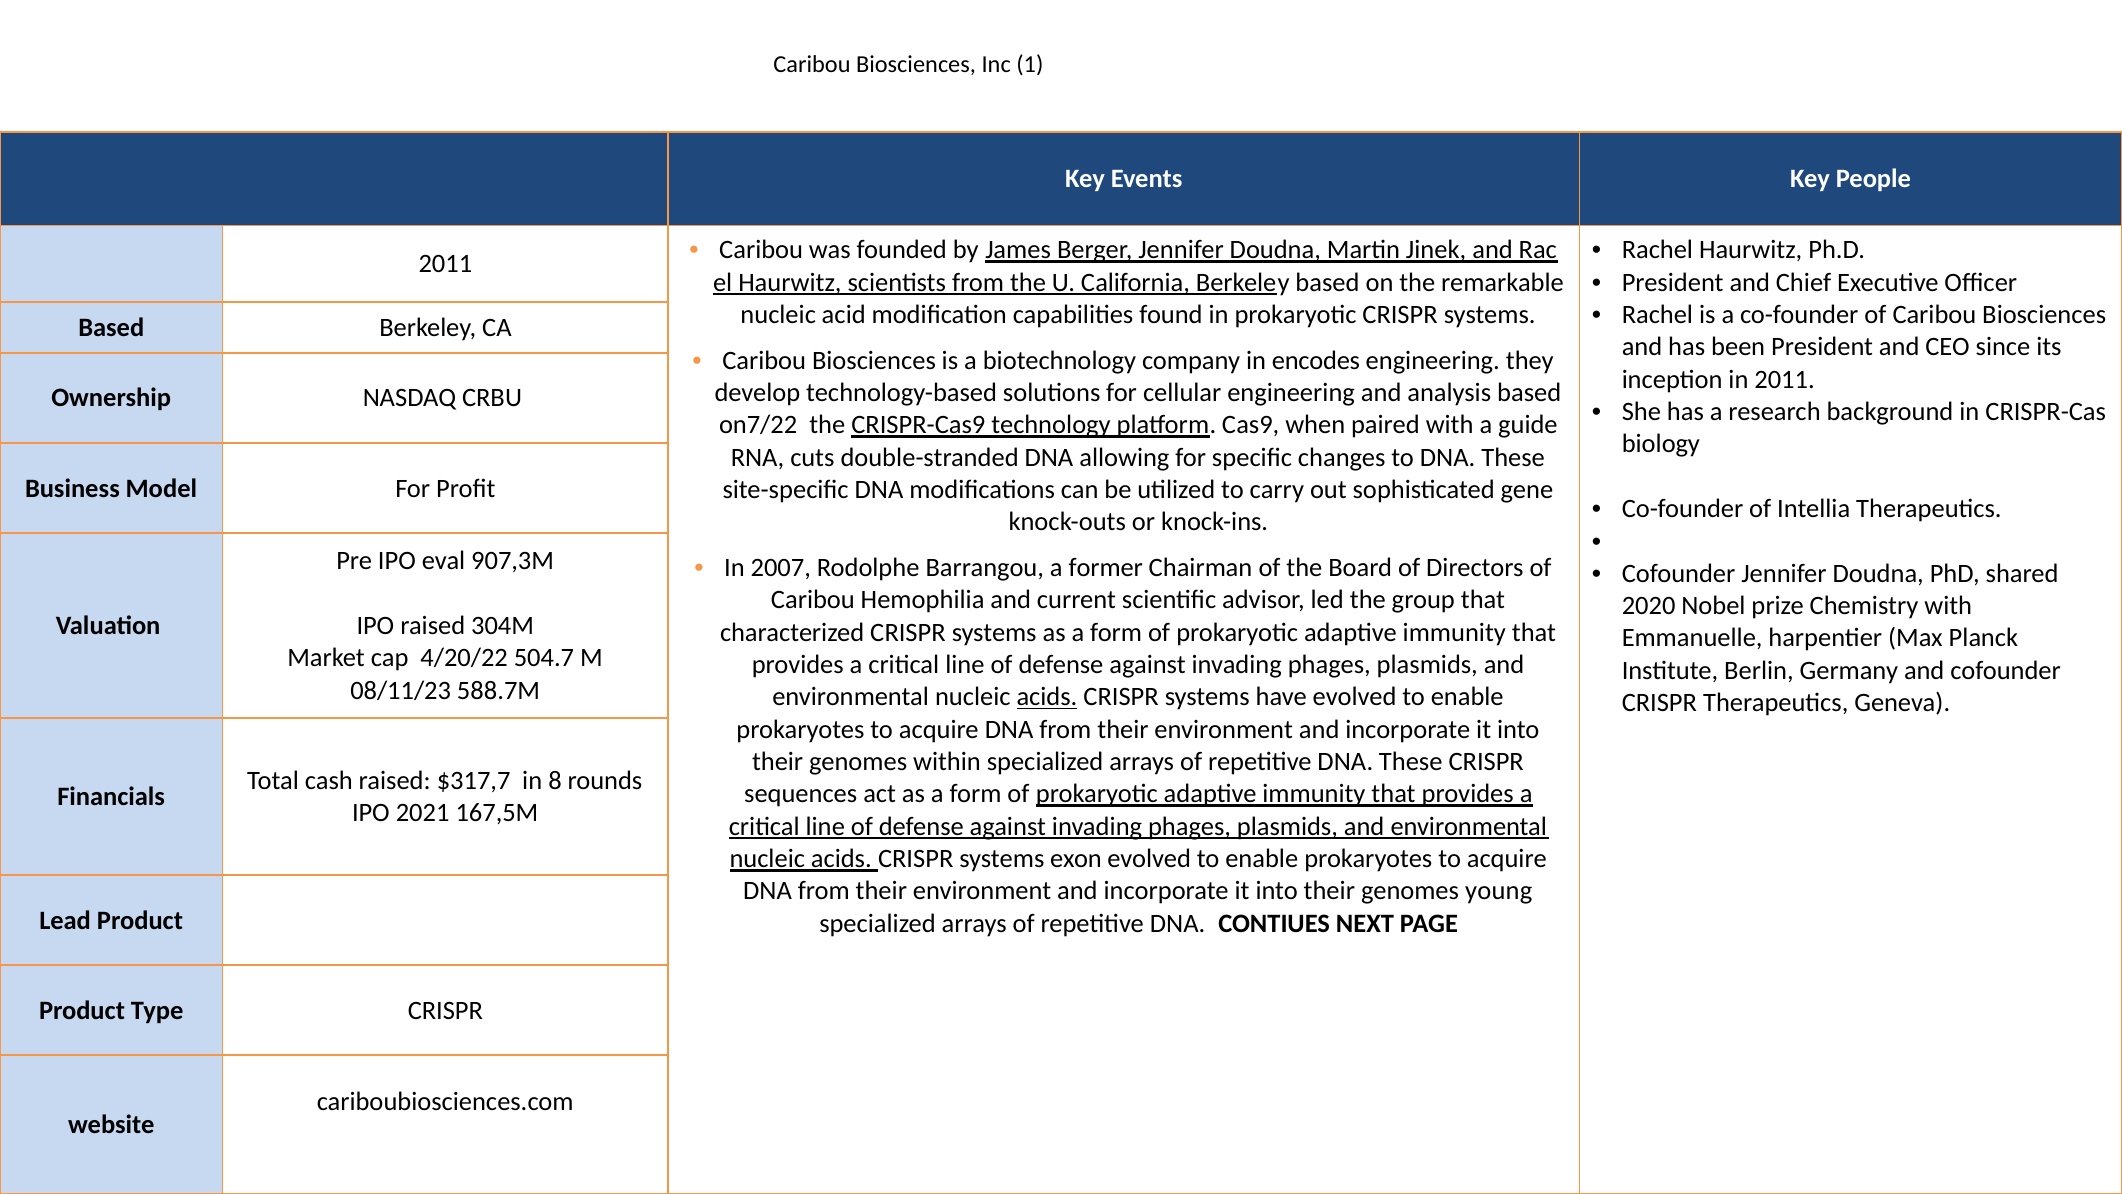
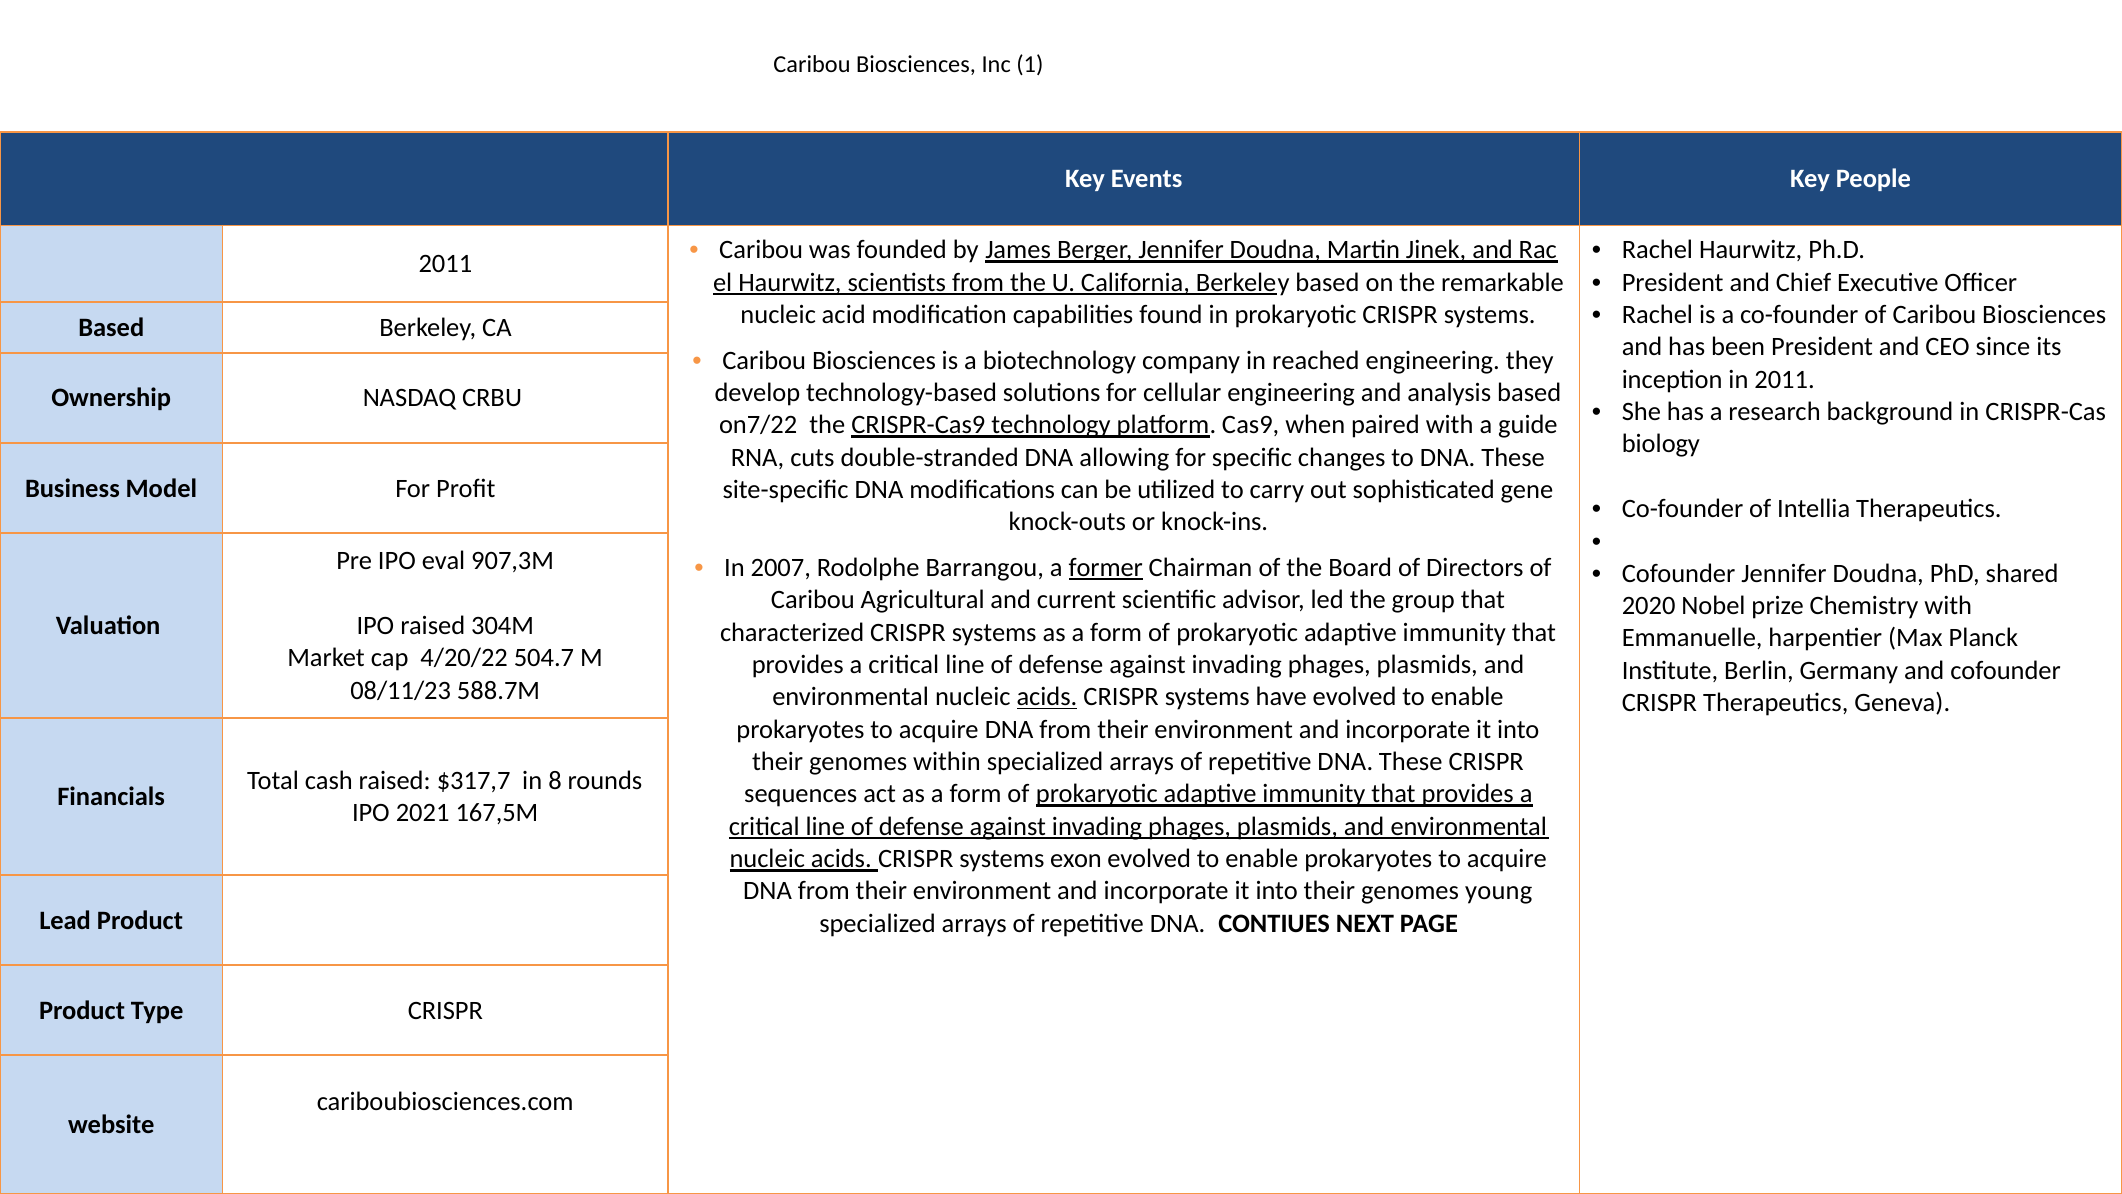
encodes: encodes -> reached (1316, 360)
former underline: none -> present (1106, 568)
Hemophilia: Hemophilia -> Agricultural (923, 600)
